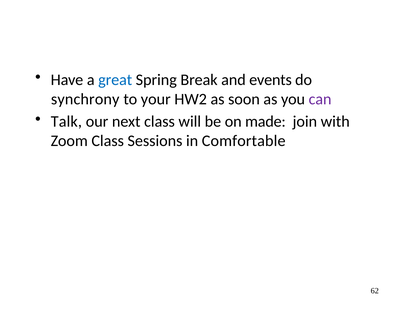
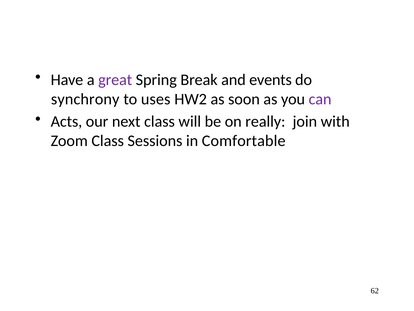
great colour: blue -> purple (115, 80)
your: your -> uses (156, 99)
Talk: Talk -> Acts (66, 121)
made: made -> really (265, 121)
